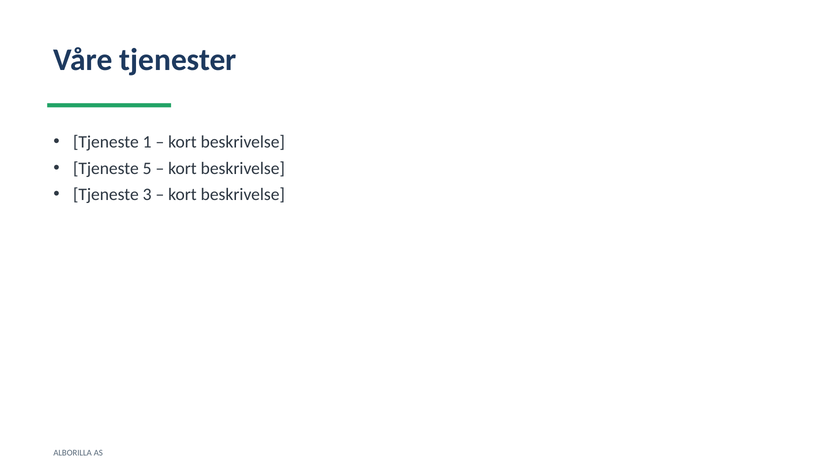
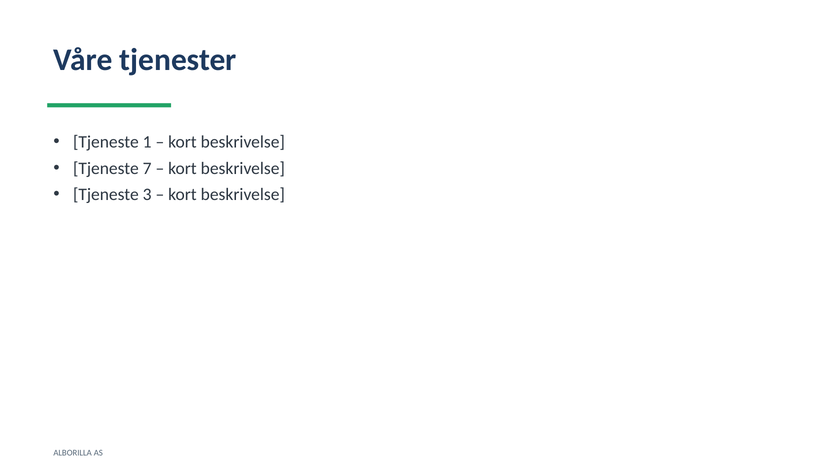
5: 5 -> 7 (147, 168)
